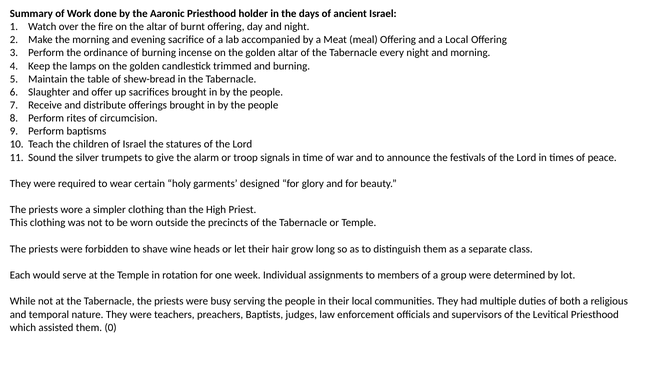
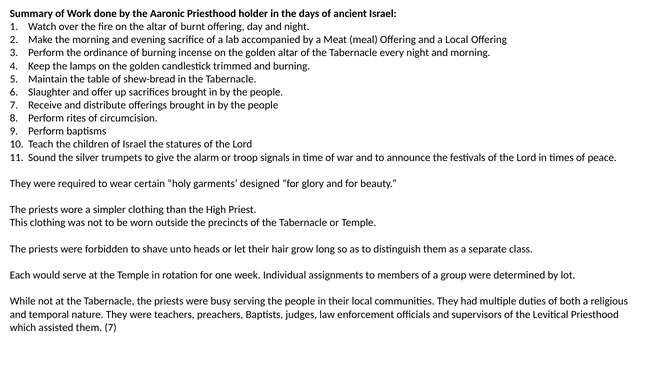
wine: wine -> unto (181, 249)
them 0: 0 -> 7 (111, 327)
